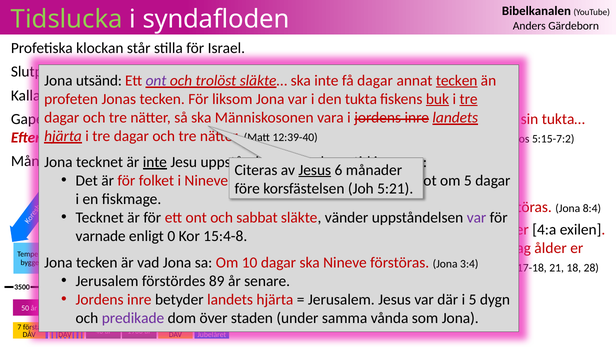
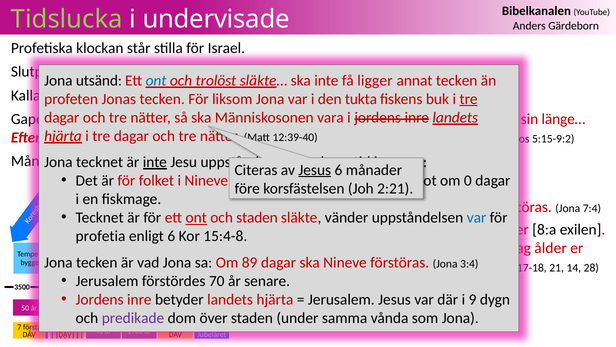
syndafloden: syndafloden -> undervisade (216, 19)
ont colour: purple -> blue (156, 80)
dagar: dagar -> ligger (375, 80)
tecken underline: present -> none (457, 80)
buk underline: present -> none (437, 99)
tukta…: tukta… -> länge… (563, 119)
5:15-7:2: 5:15-7:2 -> 5:15-9:2 (553, 139)
om 5: 5 -> 0 (468, 180)
5:21: 5:21 -> 2:21 (395, 188)
8:4: 8:4 -> 7:4 (592, 208)
ont underline: none -> present (196, 217)
och sabbat: sabbat -> staden (257, 217)
var colour: purple -> blue (477, 217)
4:a: 4:a -> 8:a (544, 229)
varnade: varnade -> profetia (101, 236)
enligt 0: 0 -> 6 (171, 236)
10: 10 -> 89 (250, 262)
18: 18 -> 14 (574, 268)
89: 89 -> 70 (217, 281)
i 5: 5 -> 9 (473, 299)
